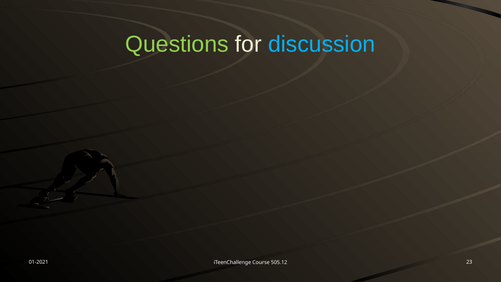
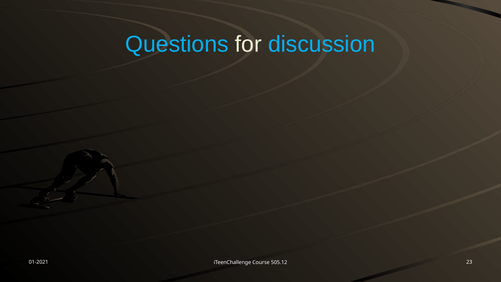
Questions colour: light green -> light blue (177, 44)
